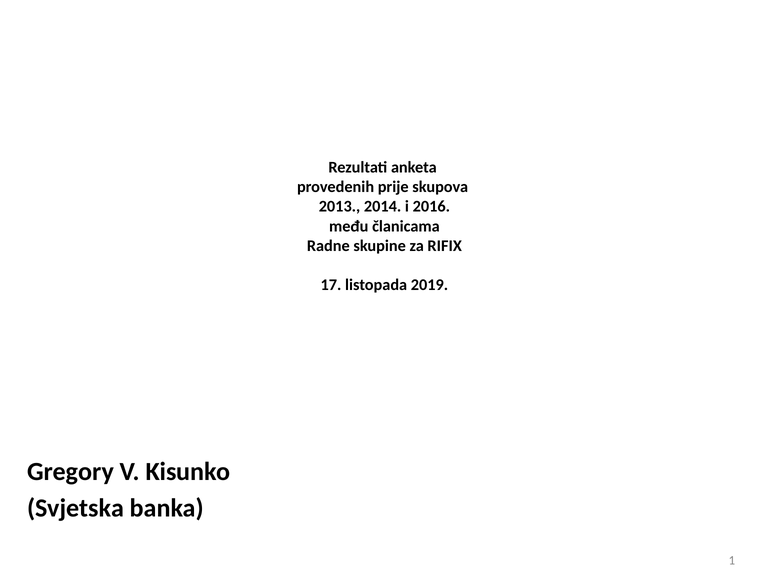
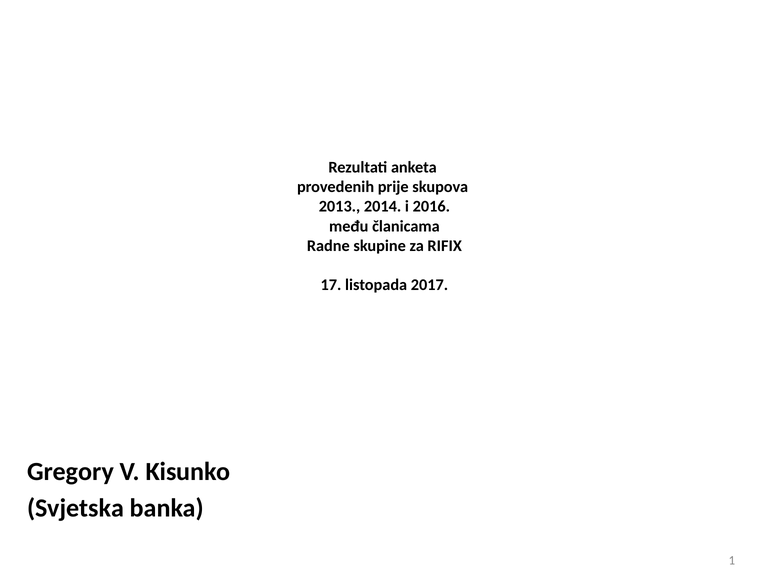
2019: 2019 -> 2017 (429, 285)
